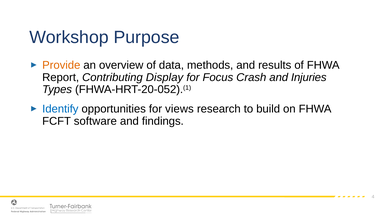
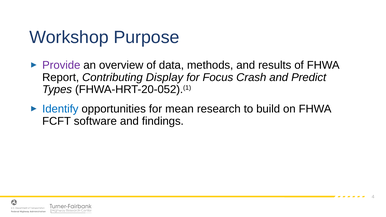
Provide colour: orange -> purple (61, 65)
Injuries: Injuries -> Predict (309, 77)
views: views -> mean (179, 109)
